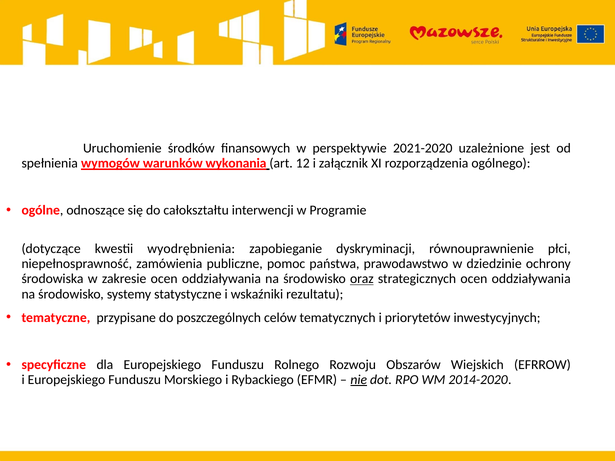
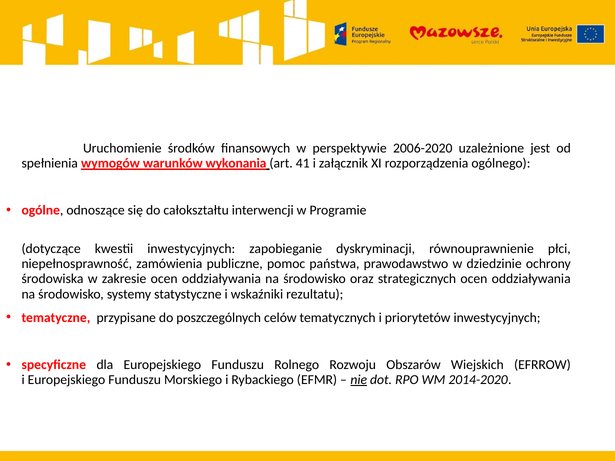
2021-2020: 2021-2020 -> 2006-2020 (423, 148)
12: 12 -> 41 (303, 163)
kwestii wyodrębnienia: wyodrębnienia -> inwestycyjnych (191, 249)
oraz underline: present -> none (362, 279)
